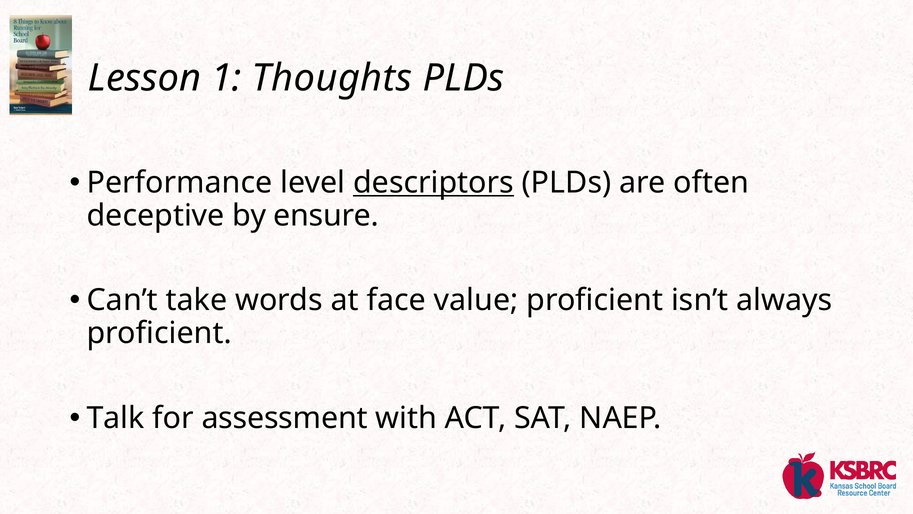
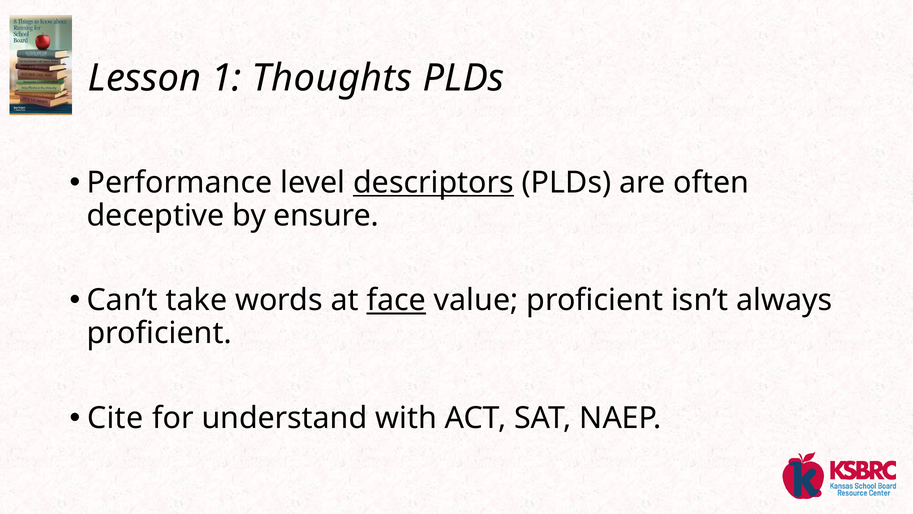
face underline: none -> present (396, 300)
Talk: Talk -> Cite (115, 418)
assessment: assessment -> understand (284, 418)
